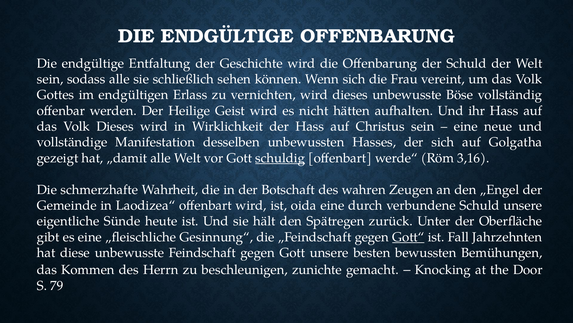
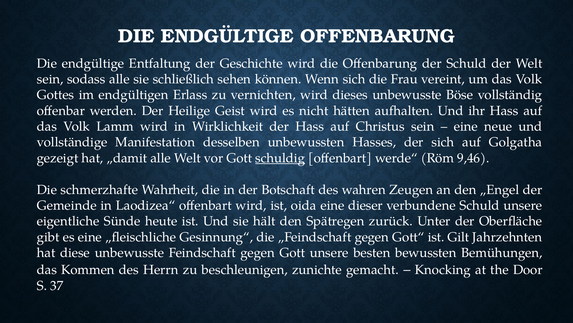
Volk Dieses: Dieses -> Lamm (115, 126)
3,16: 3,16 -> 9,46 (473, 158)
durch: durch -> dieser (365, 205)
Gott“ underline: present -> none (408, 237)
Fall: Fall -> Gilt (458, 237)
79: 79 -> 37 (57, 285)
